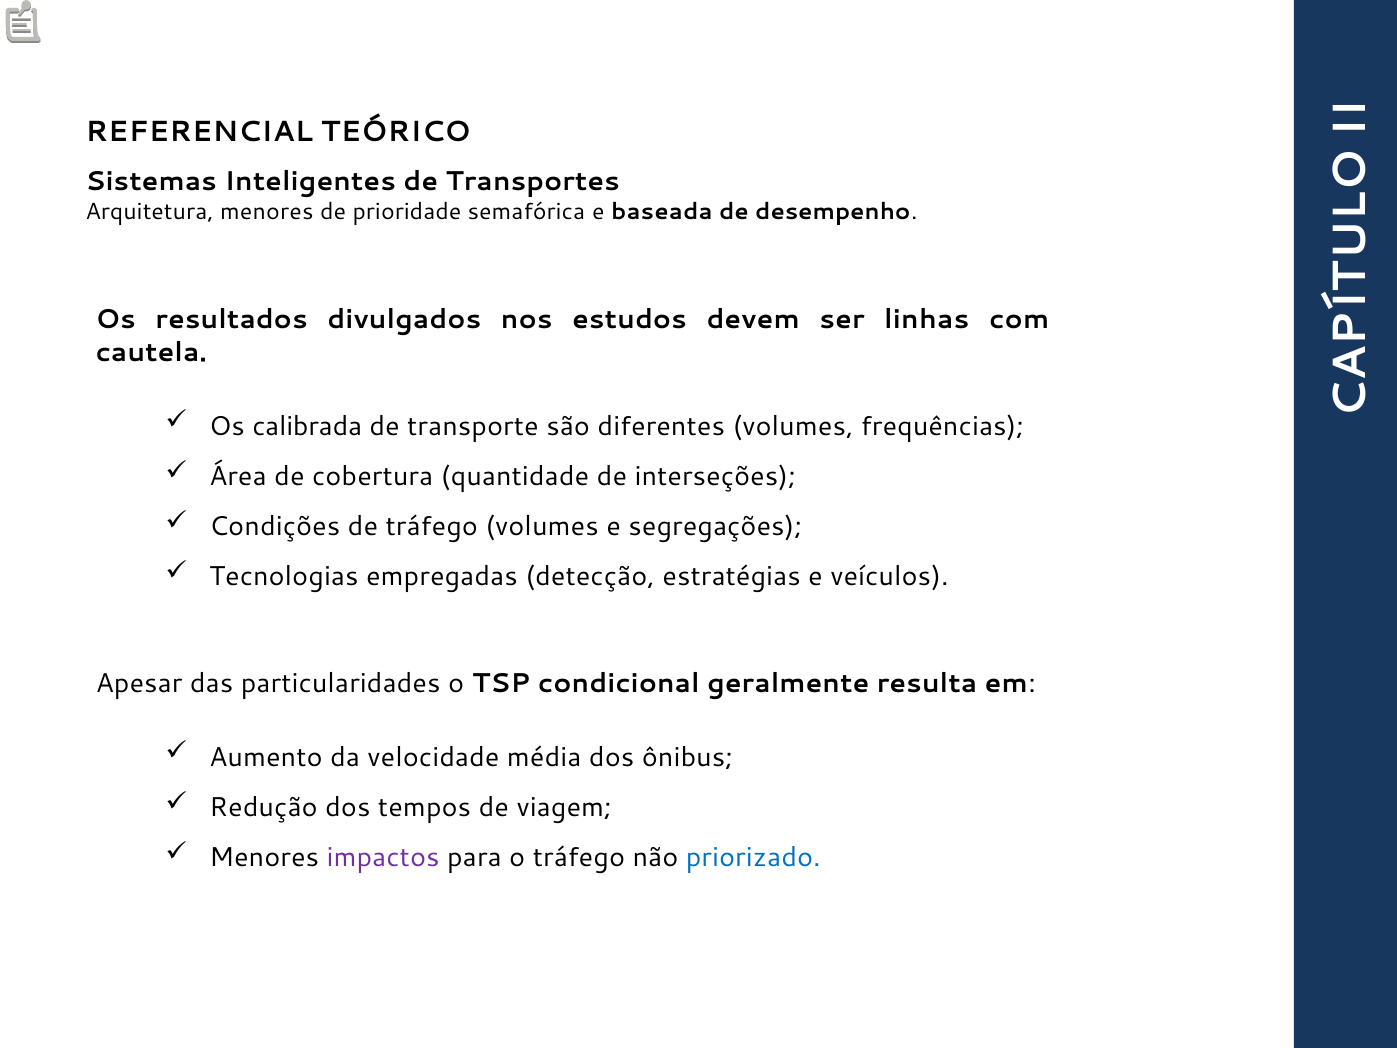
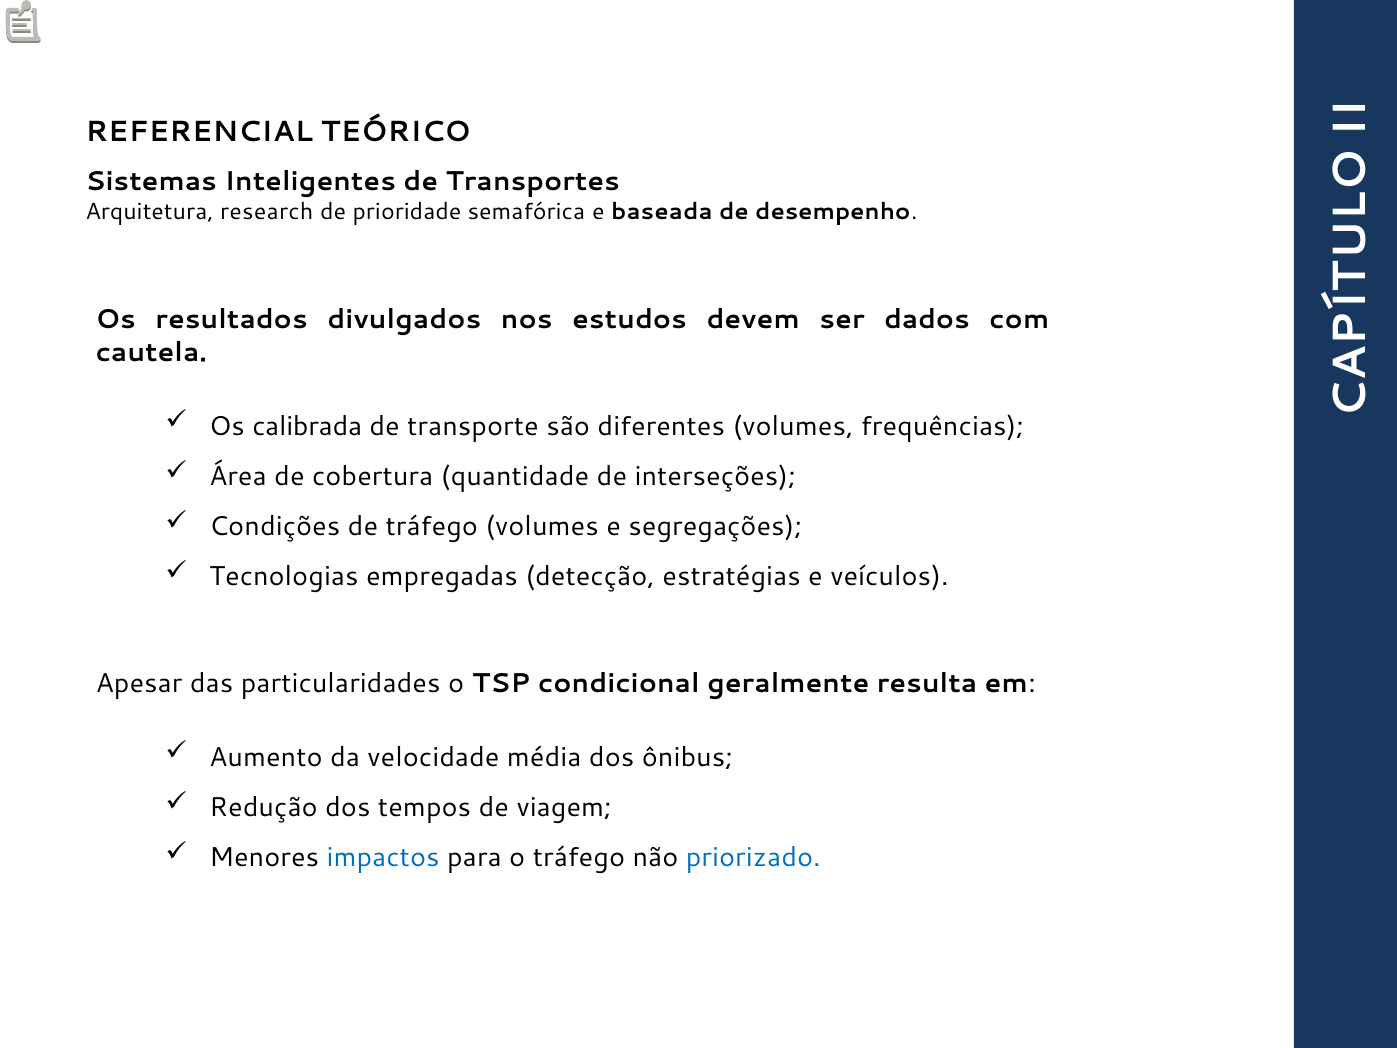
Arquitetura menores: menores -> research (267, 212)
linhas: linhas -> dados (927, 320)
impactos colour: purple -> blue (383, 857)
